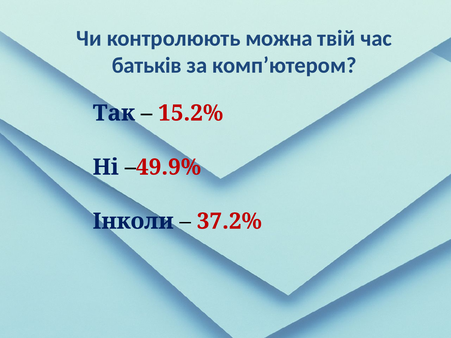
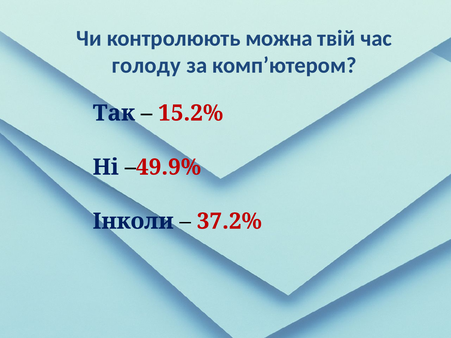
батьків: батьків -> голоду (146, 66)
